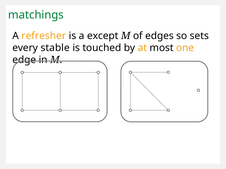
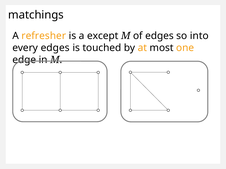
matchings colour: green -> black (36, 15)
sets: sets -> into (199, 36)
every stable: stable -> edges (55, 48)
